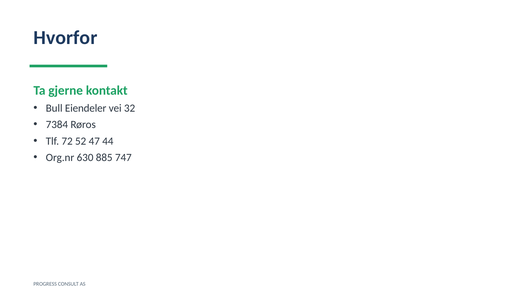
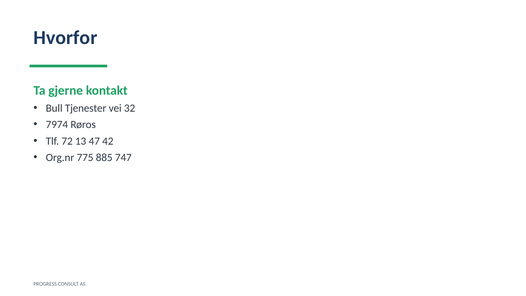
Eiendeler: Eiendeler -> Tjenester (86, 108)
7384: 7384 -> 7974 (57, 125)
52: 52 -> 13 (81, 141)
44: 44 -> 42 (108, 141)
630: 630 -> 775 (85, 158)
